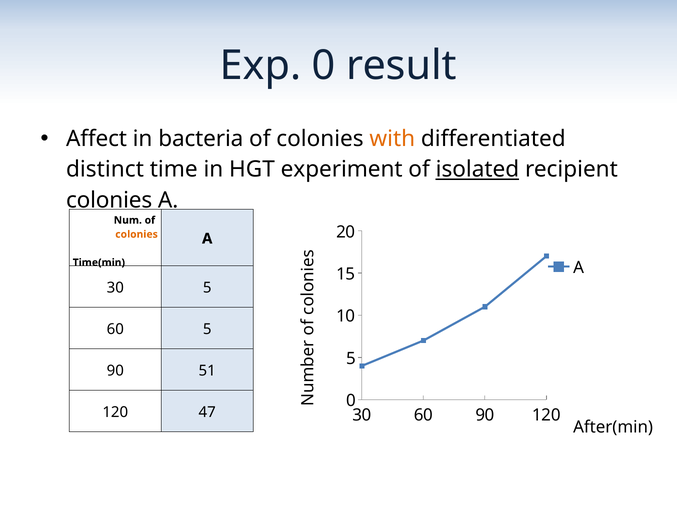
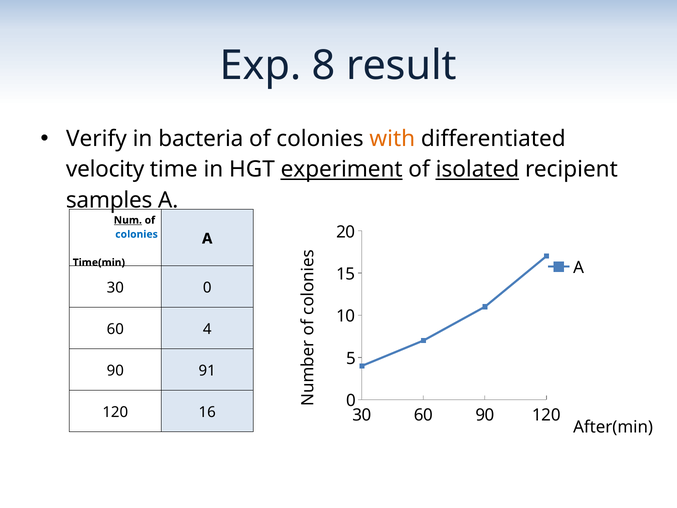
Exp 0: 0 -> 8 (324, 66)
Affect: Affect -> Verify (96, 139)
distinct: distinct -> velocity (105, 169)
experiment underline: none -> present (342, 169)
colonies: colonies -> samples (109, 200)
Num underline: none -> present (128, 220)
colonies colour: orange -> blue (137, 234)
30 5: 5 -> 0 (207, 288)
60 5: 5 -> 4 (207, 329)
51: 51 -> 91 (207, 370)
47: 47 -> 16 (207, 412)
